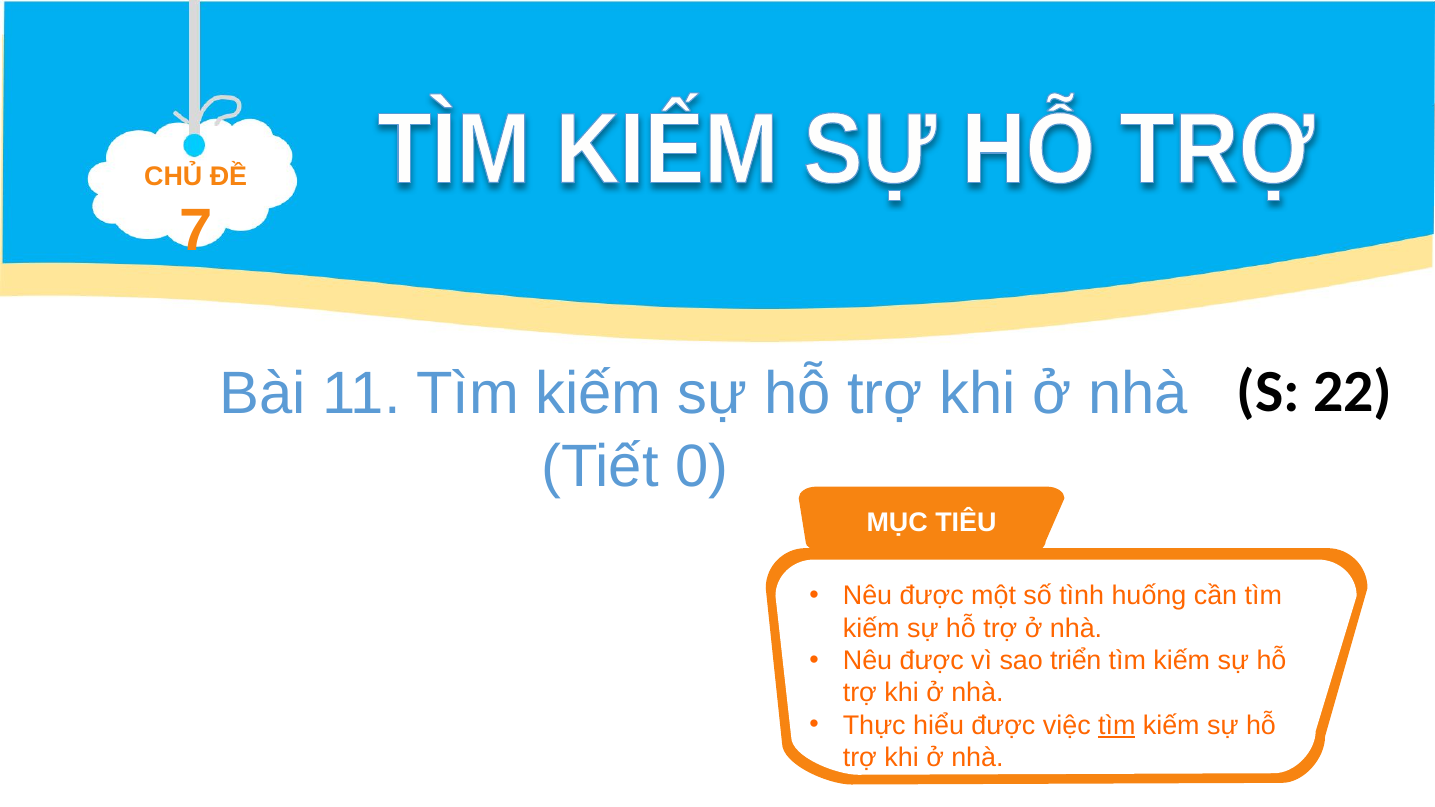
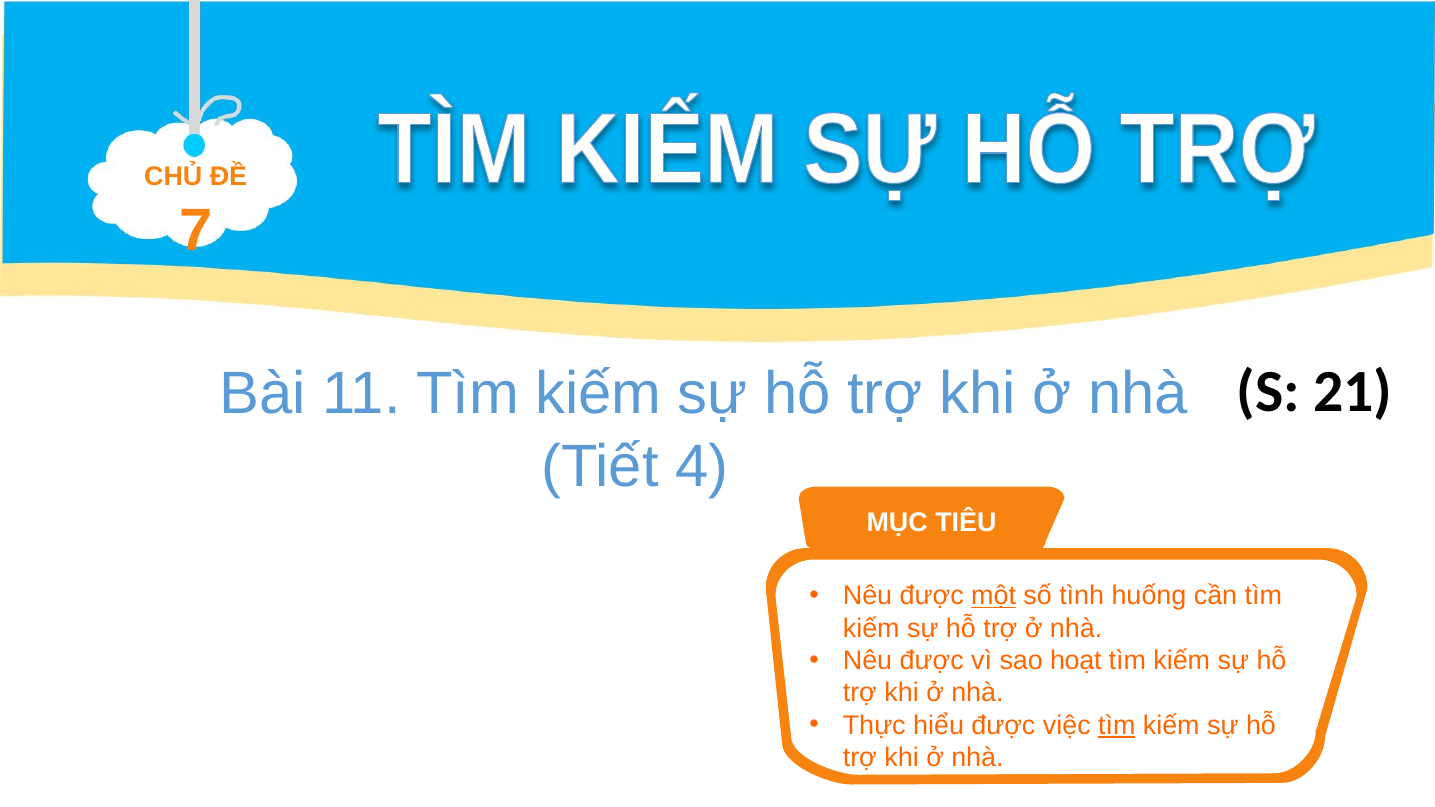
22: 22 -> 21 (1353, 392)
0: 0 -> 4 (702, 466)
một underline: none -> present (994, 596)
triển: triển -> hoạt (1076, 661)
